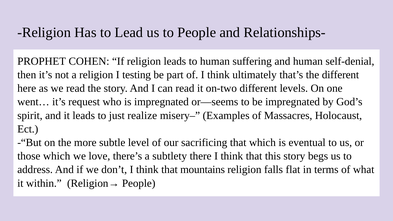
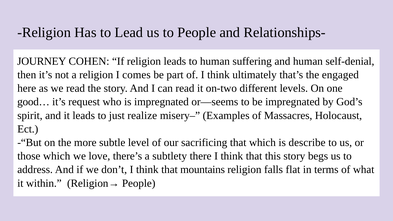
PROPHET: PROPHET -> JOURNEY (42, 61)
testing: testing -> comes (136, 75)
the different: different -> engaged (340, 75)
went…: went… -> good… (33, 102)
eventual: eventual -> describe (307, 143)
